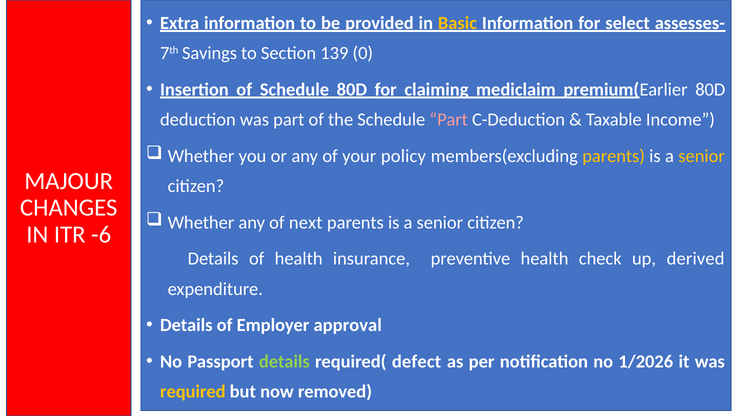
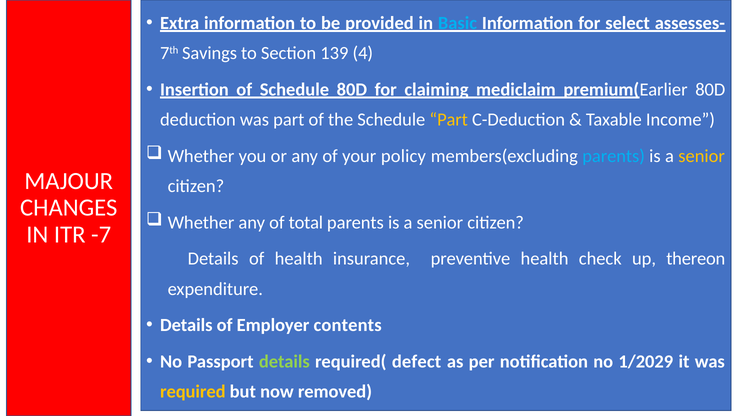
Basic colour: yellow -> light blue (458, 23)
0: 0 -> 4 (363, 53)
Part colour: pink -> yellow (449, 120)
parents colour: yellow -> light blue (614, 156)
next: next -> total (306, 222)
-6: -6 -> -7 (101, 234)
derived: derived -> thereon (696, 259)
approval: approval -> contents (348, 325)
1/2026: 1/2026 -> 1/2029 (646, 361)
